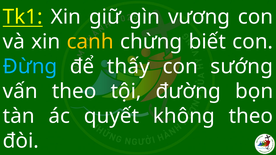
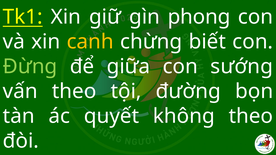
vương: vương -> phong (199, 17)
Đừng colour: light blue -> light green (30, 67)
thấy: thấy -> giữa (128, 67)
